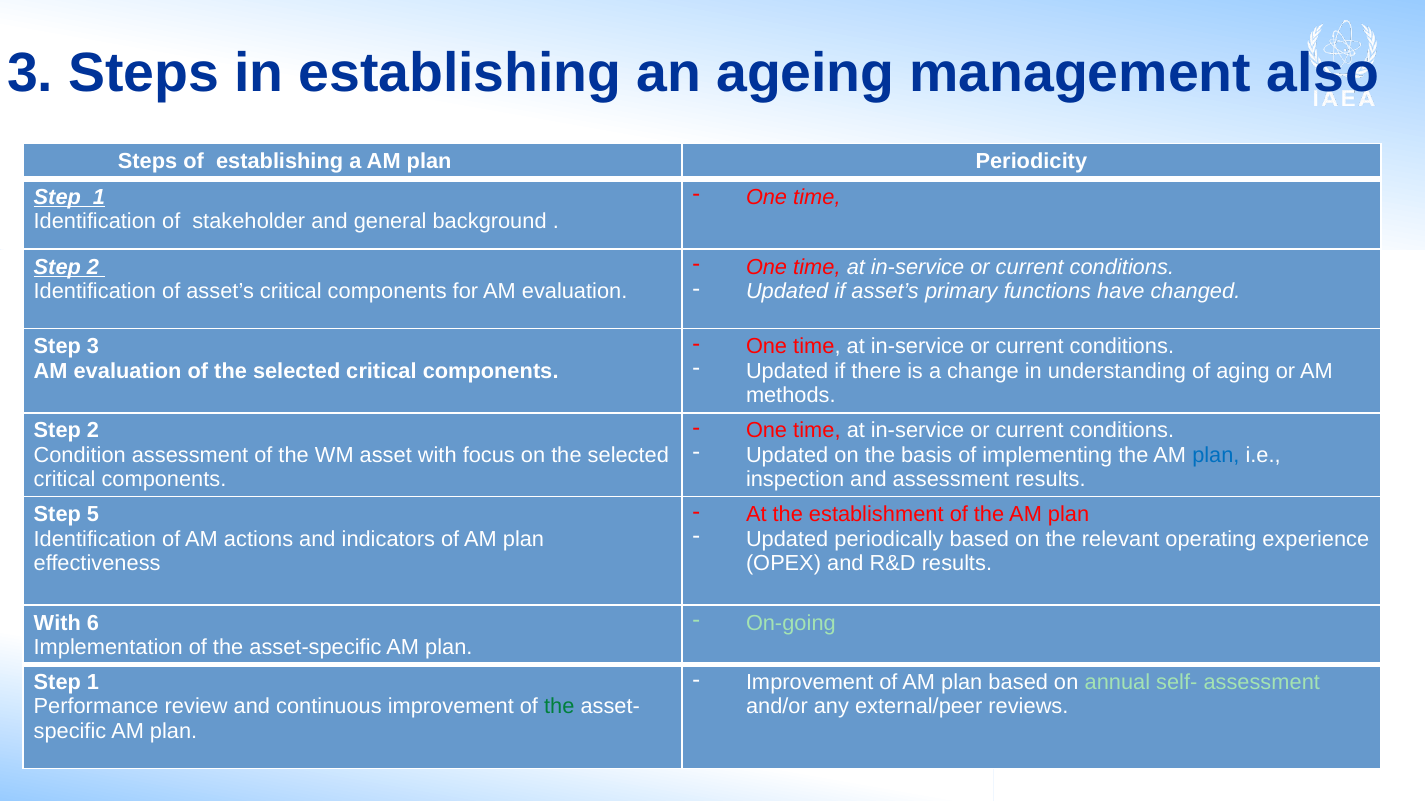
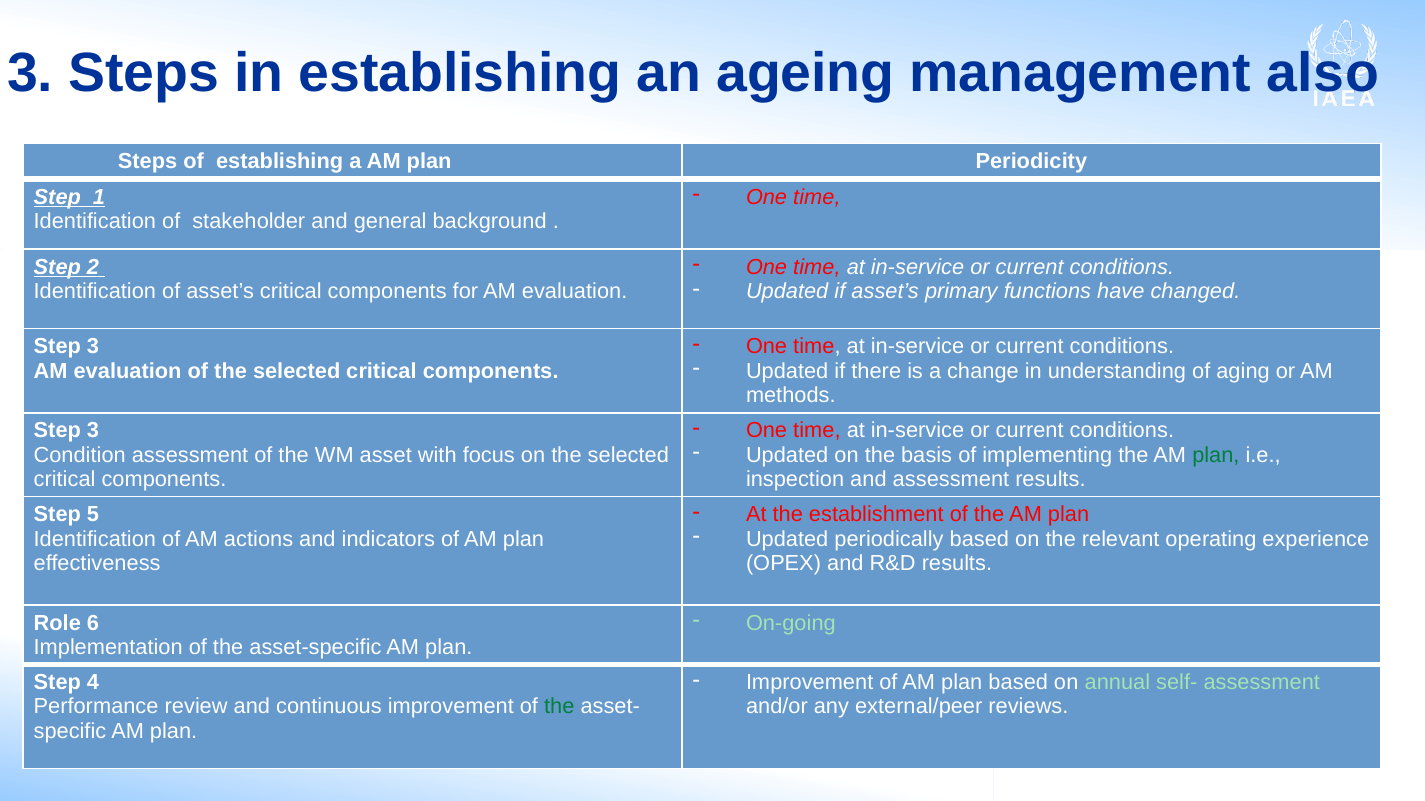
2: 2 -> 3 (93, 431)
plan colour: blue -> green (1216, 455)
With: With -> Role (57, 623)
1: 1 -> 4 (93, 683)
